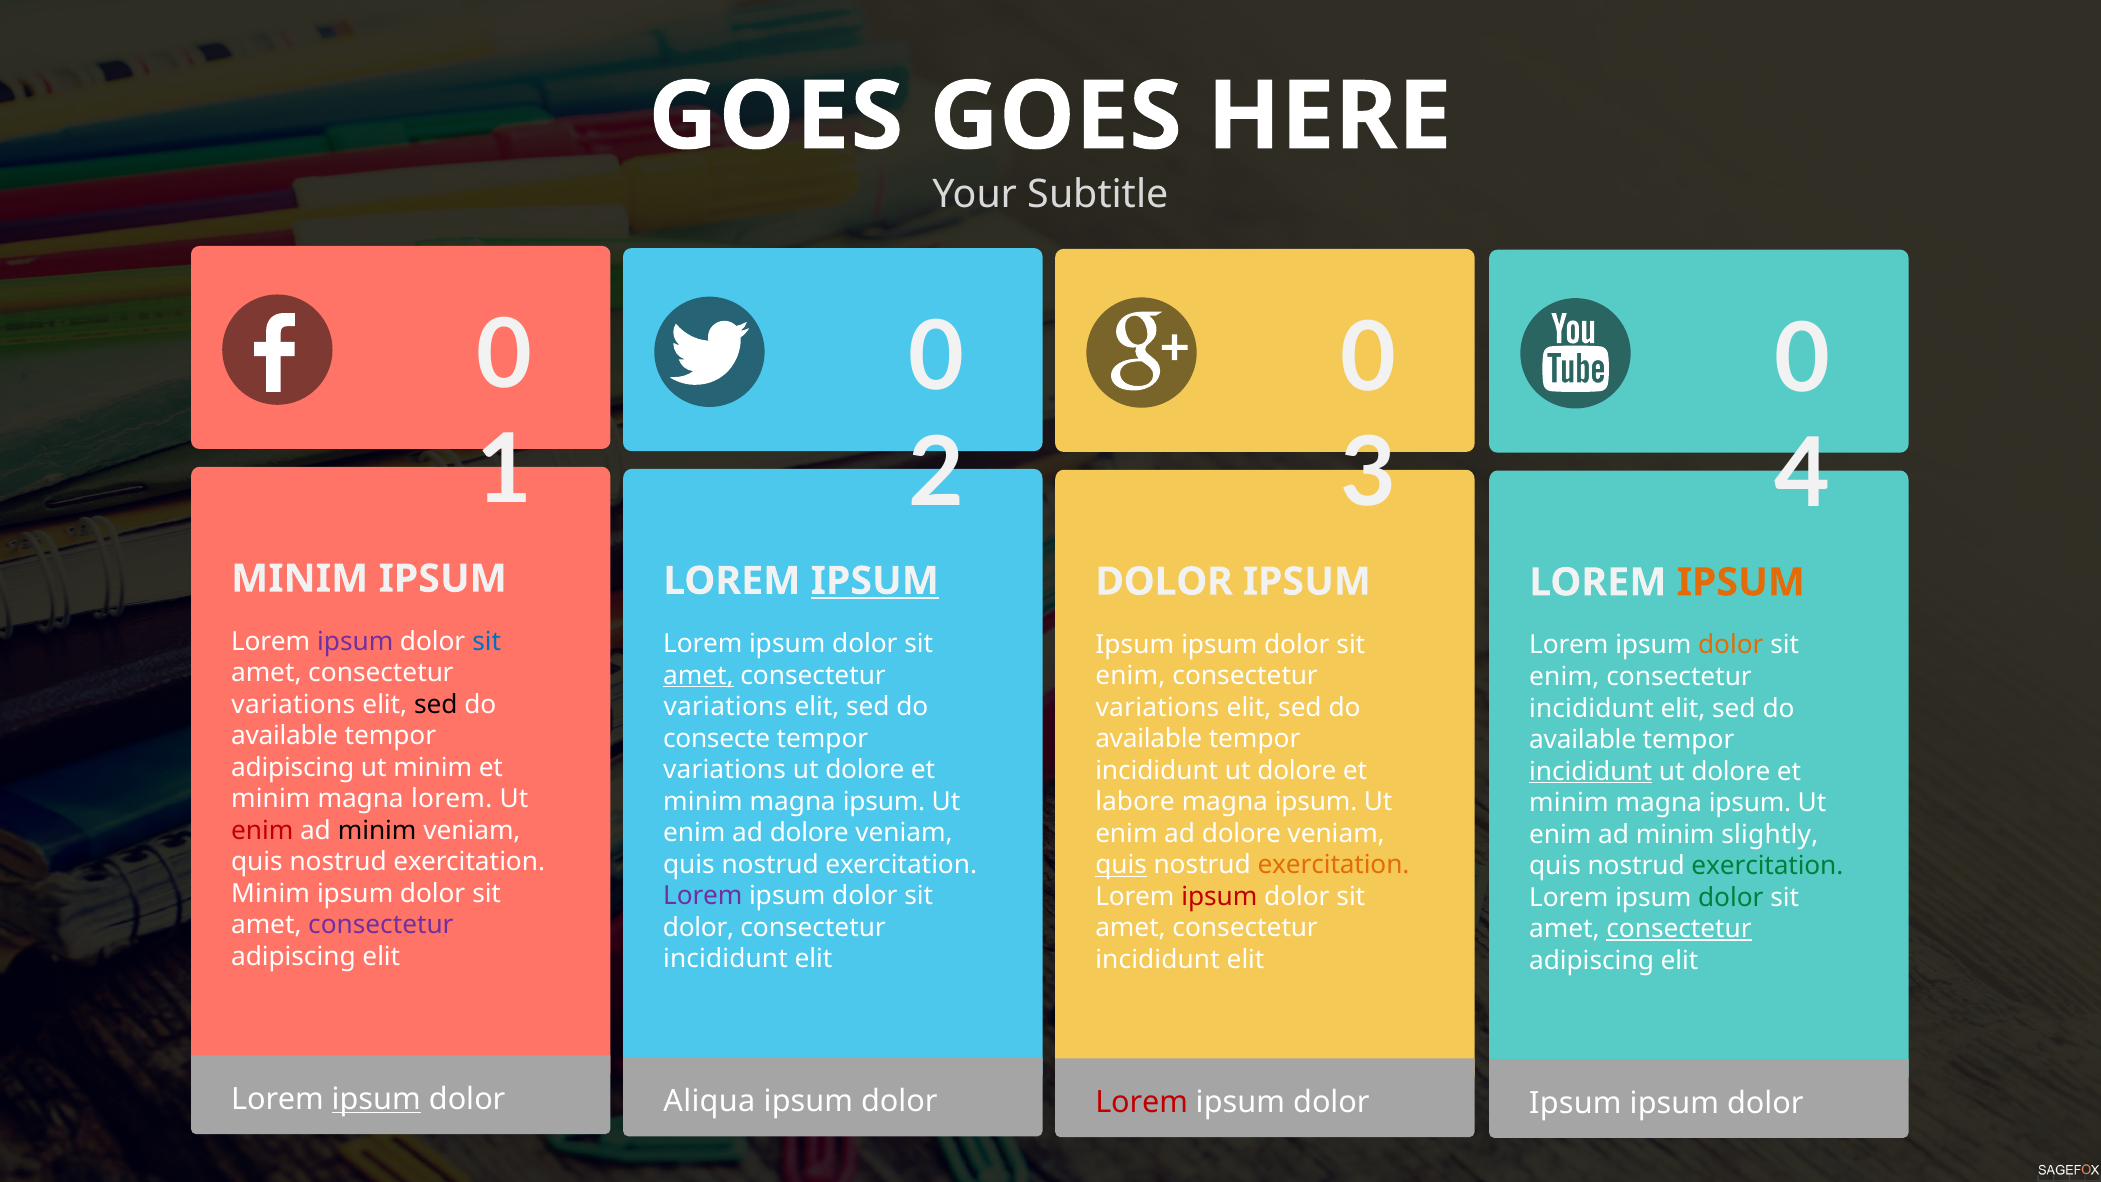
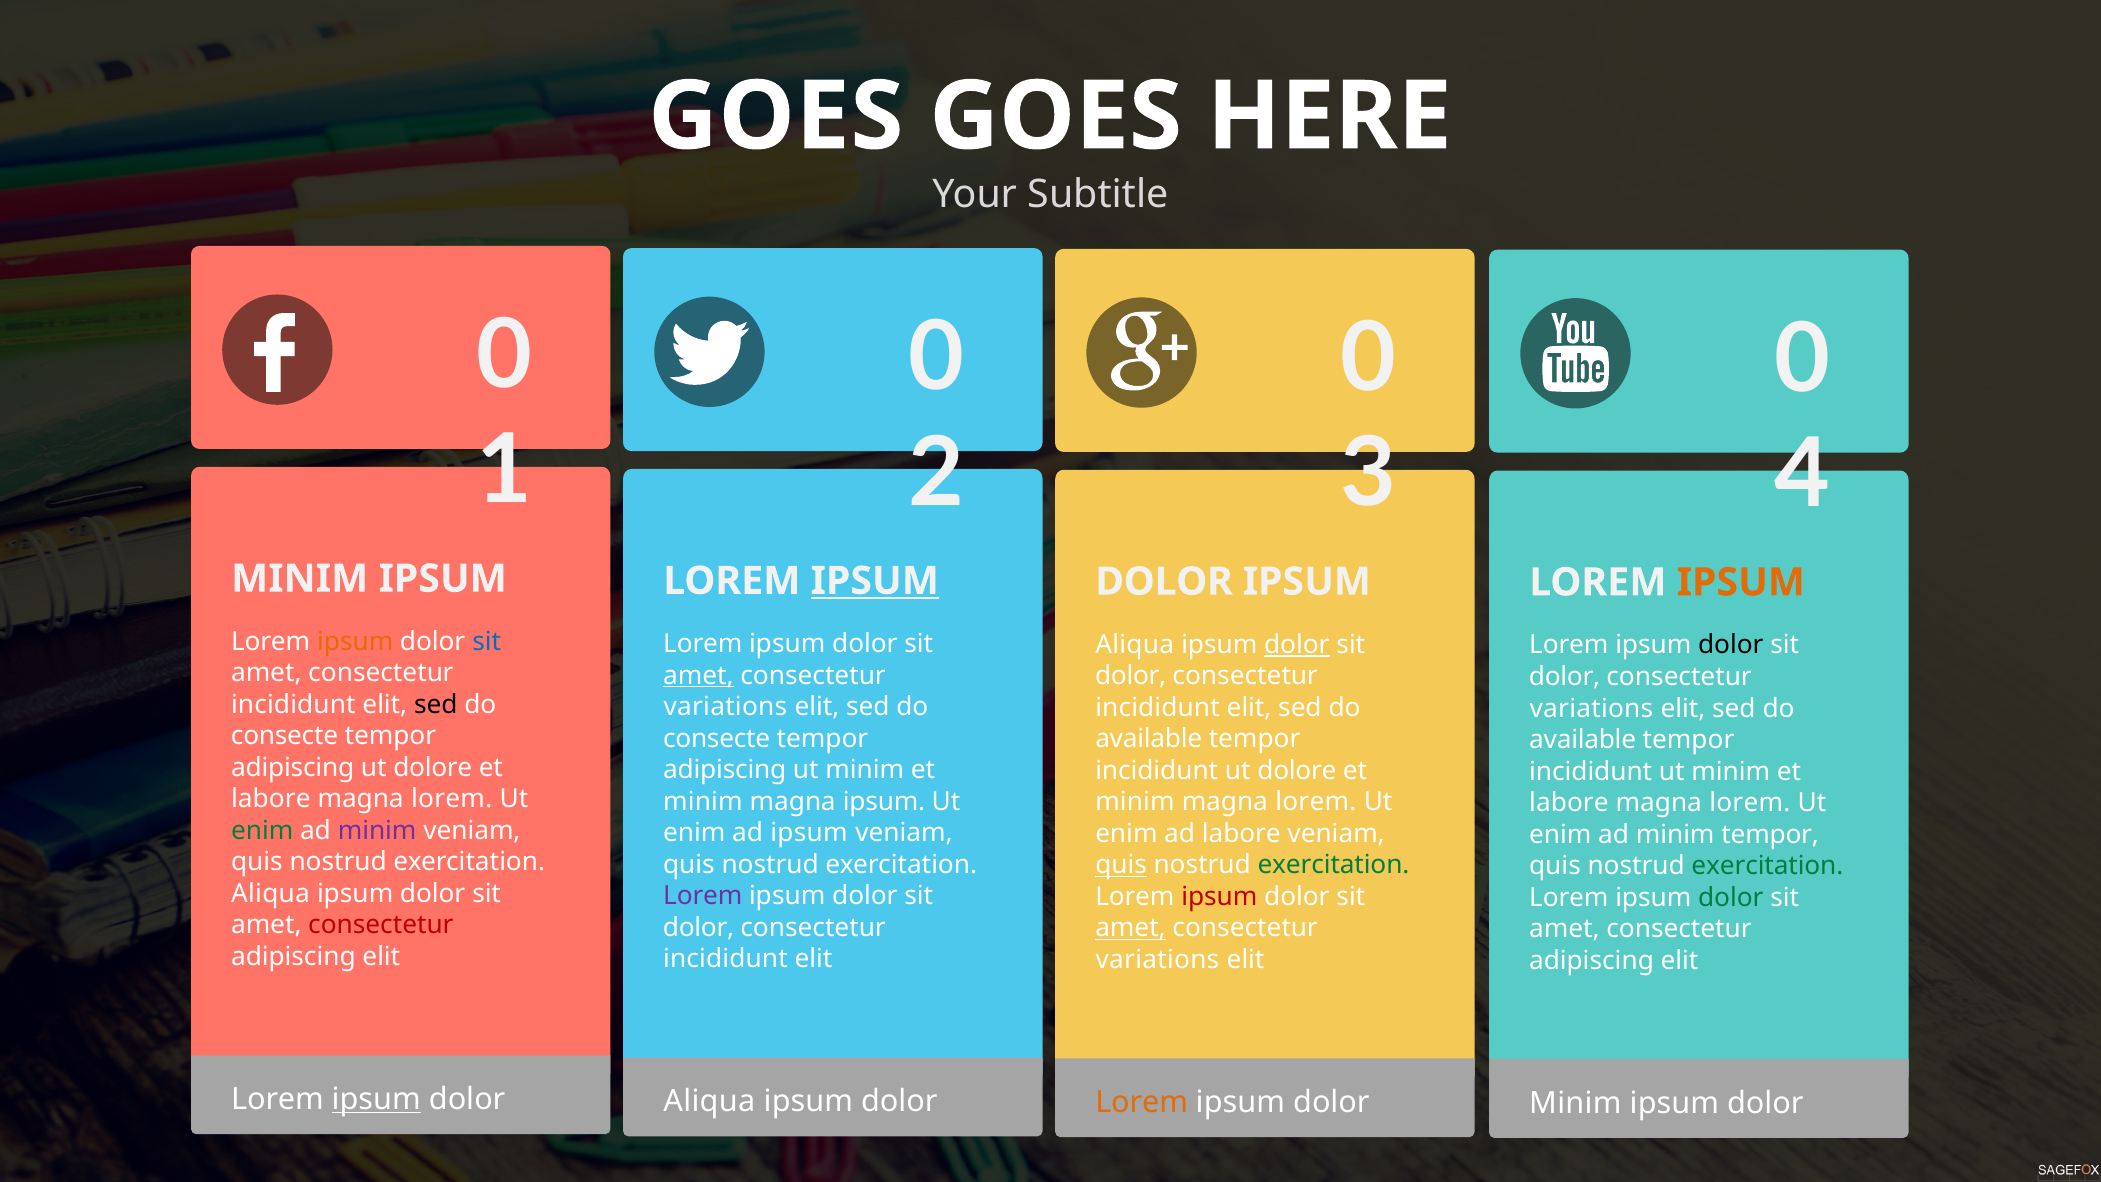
ipsum colour: purple -> orange (355, 642)
Ipsum: Ipsum -> Aliqua (1135, 644)
dolor underline: none -> present (1297, 644)
dolor colour: orange -> black (1731, 645)
enim: enim -> dolor (1131, 676)
enim: enim -> dolor (1565, 677)
variations: variations -> incididunt (293, 705)
variations: variations -> incididunt (1158, 707)
incididunt: incididunt -> variations (1591, 708)
available: available -> consecte (285, 736)
minim: minim -> dolore (433, 768)
variations: variations -> adipiscing (725, 770)
dolore: dolore -> minim (865, 770)
incididunt underline: present -> none (1591, 771)
dolore: dolore -> minim (1731, 771)
minim: minim -> labore (271, 799)
labore: labore -> minim (1135, 802)
ipsum: ipsum -> lorem (1316, 802)
minim: minim -> labore (1569, 803)
ipsum: ipsum -> lorem (1750, 803)
enim colour: red -> green (262, 831)
minim colour: black -> purple (377, 831)
dolore: dolore -> ipsum (809, 833)
dolore: dolore -> labore (1241, 834)
minim slightly: slightly -> tempor (1770, 834)
exercitation colour: orange -> green (1333, 865)
Minim: Minim -> Aliqua (271, 894)
consectetur colour: purple -> red (381, 925)
amet underline: none -> present (1131, 928)
consectetur underline: present -> none (1679, 929)
incididunt: incididunt -> variations (1157, 960)
Lorem colour: red -> orange (1142, 1102)
Ipsum: Ipsum -> Minim (1575, 1103)
